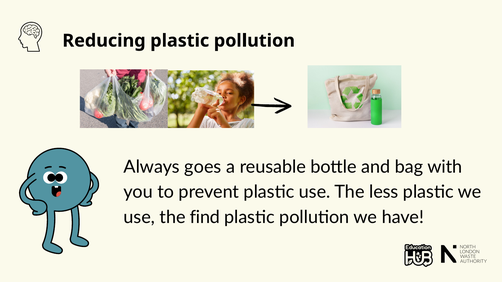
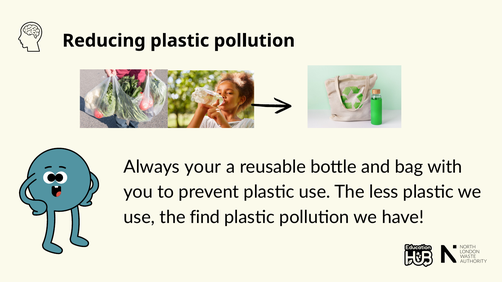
goes: goes -> your (203, 167)
